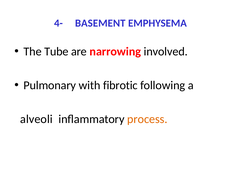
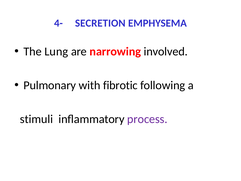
BASEMENT: BASEMENT -> SECRETION (100, 23)
Tube: Tube -> Lung (56, 51)
alveoli: alveoli -> stimuli (36, 119)
process colour: orange -> purple (147, 119)
